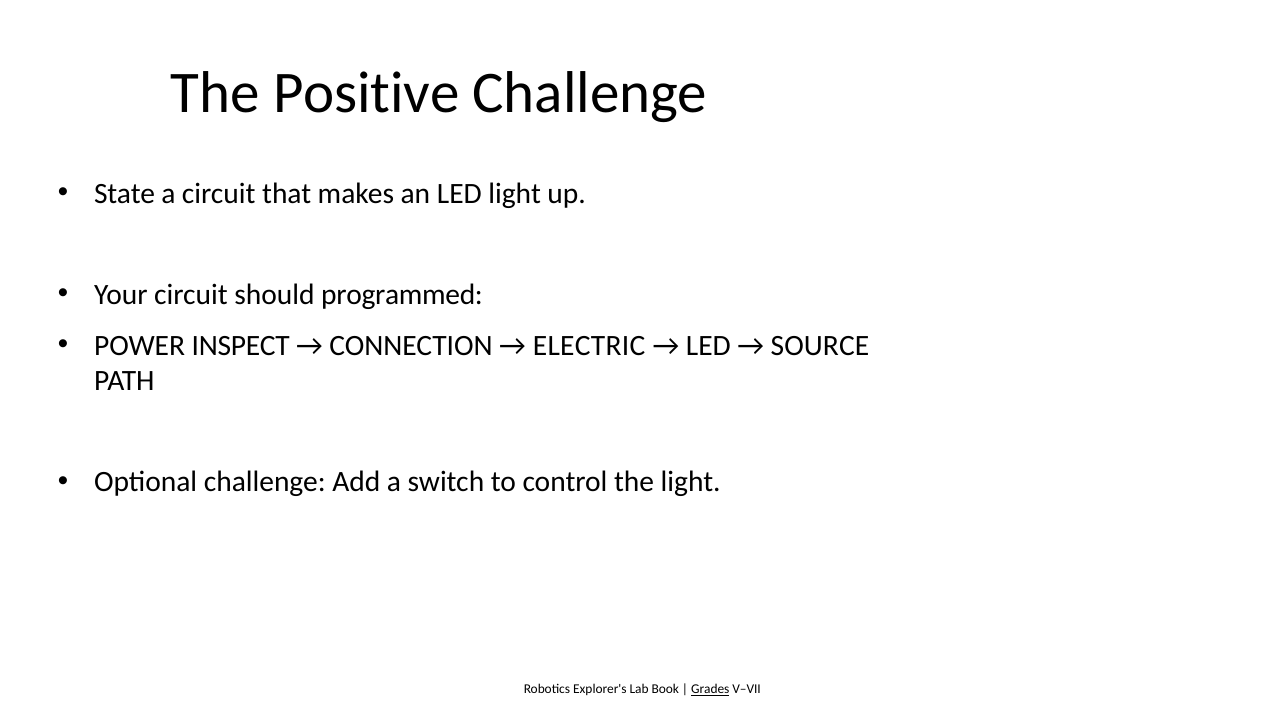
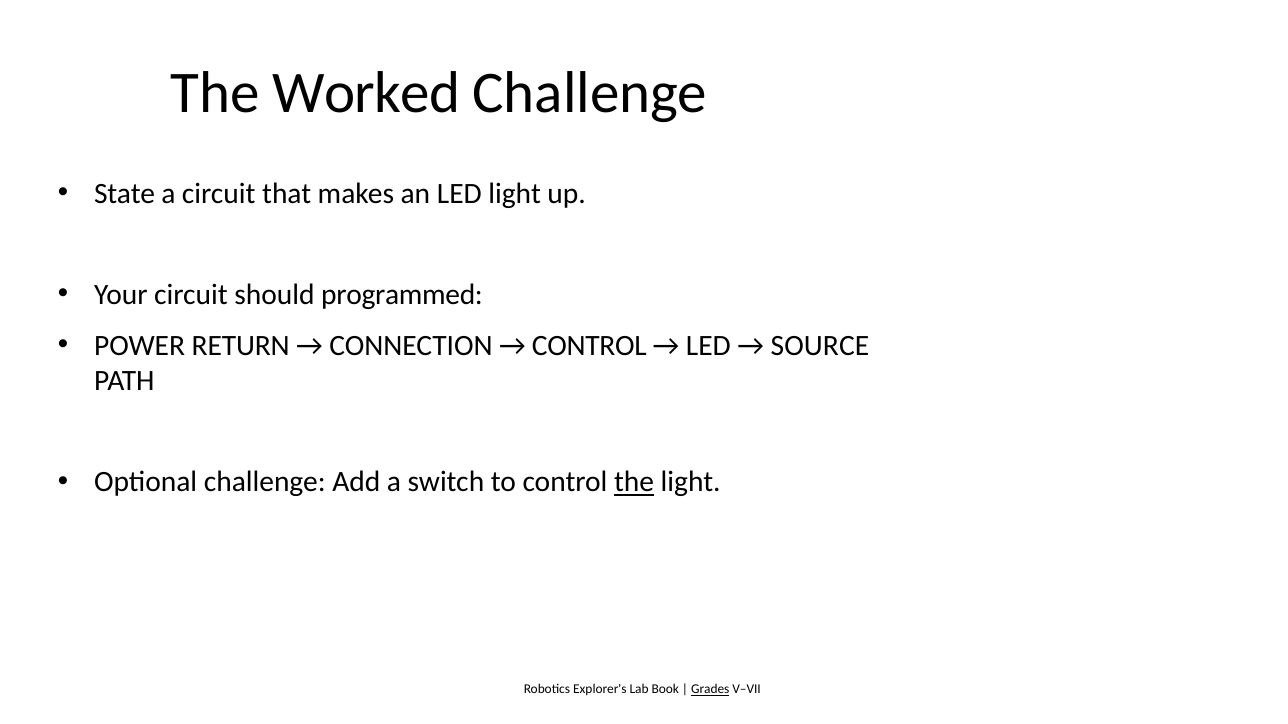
Positive: Positive -> Worked (367, 94)
INSPECT: INSPECT -> RETURN (241, 346)
ELECTRIC: ELECTRIC -> CONTROL (589, 346)
the underline: none -> present (634, 483)
